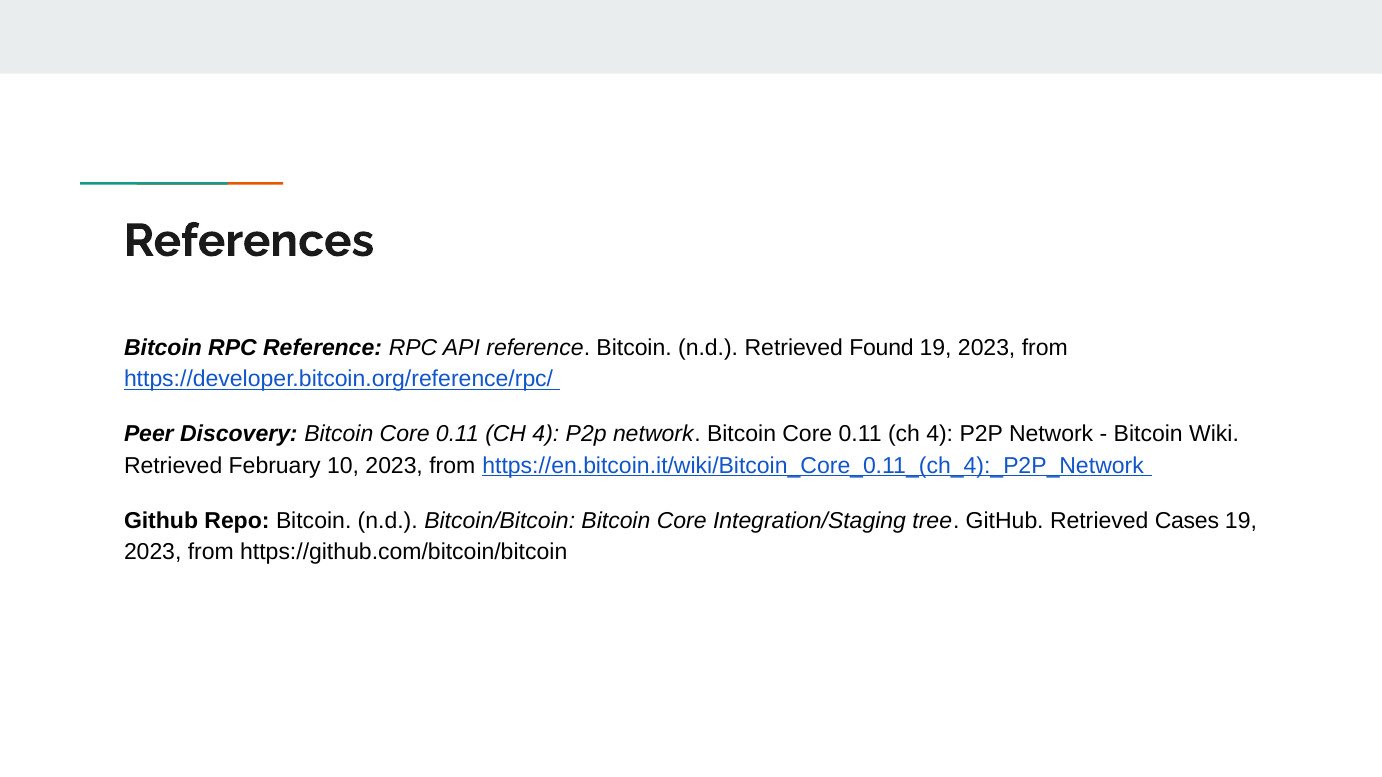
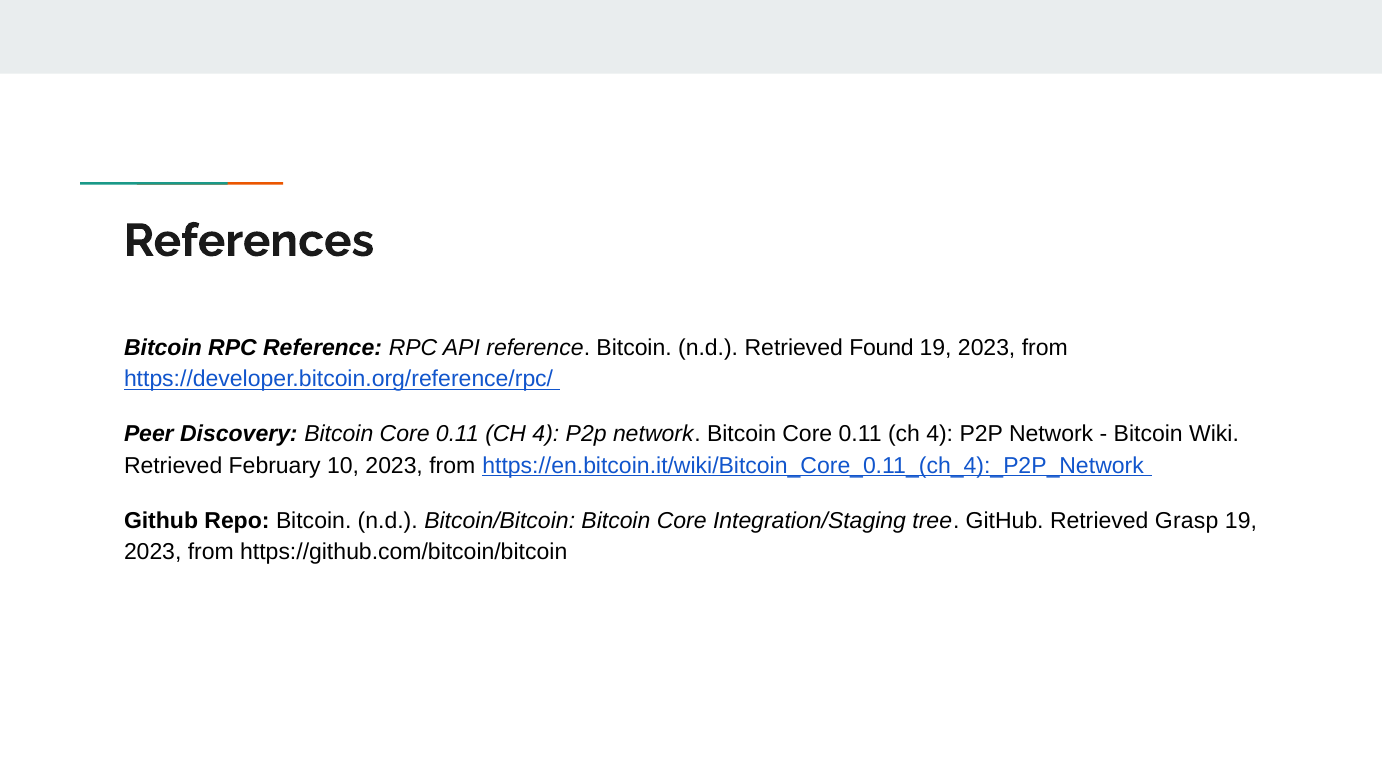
Cases: Cases -> Grasp (1187, 521)
